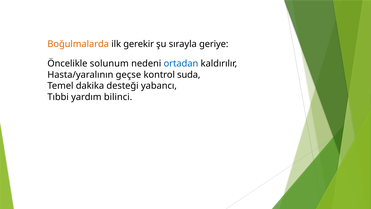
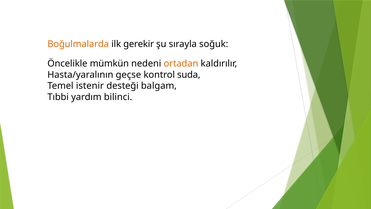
geriye: geriye -> soğuk (214, 44)
solunum: solunum -> mümkün (109, 63)
ortadan colour: blue -> orange (181, 63)
dakika: dakika -> istenir (90, 86)
yabancı: yabancı -> balgam (159, 86)
